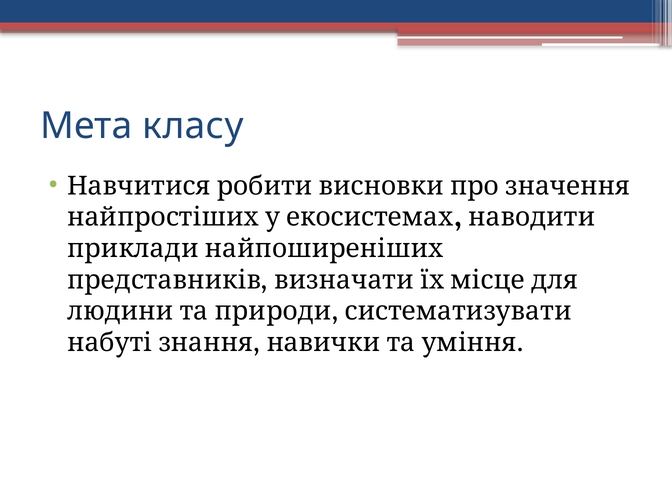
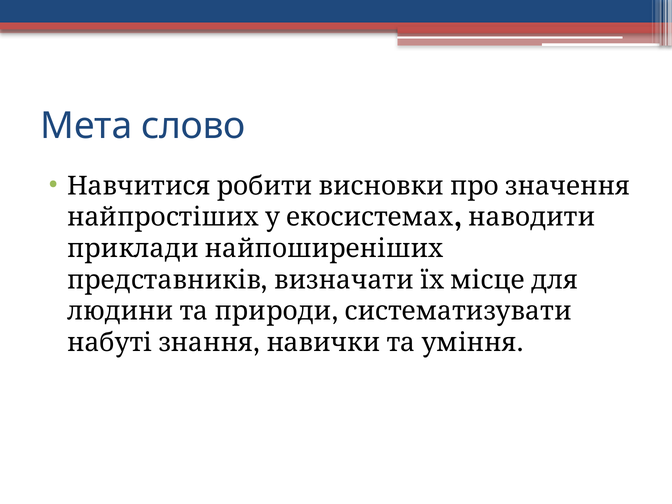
класу: класу -> слово (193, 126)
